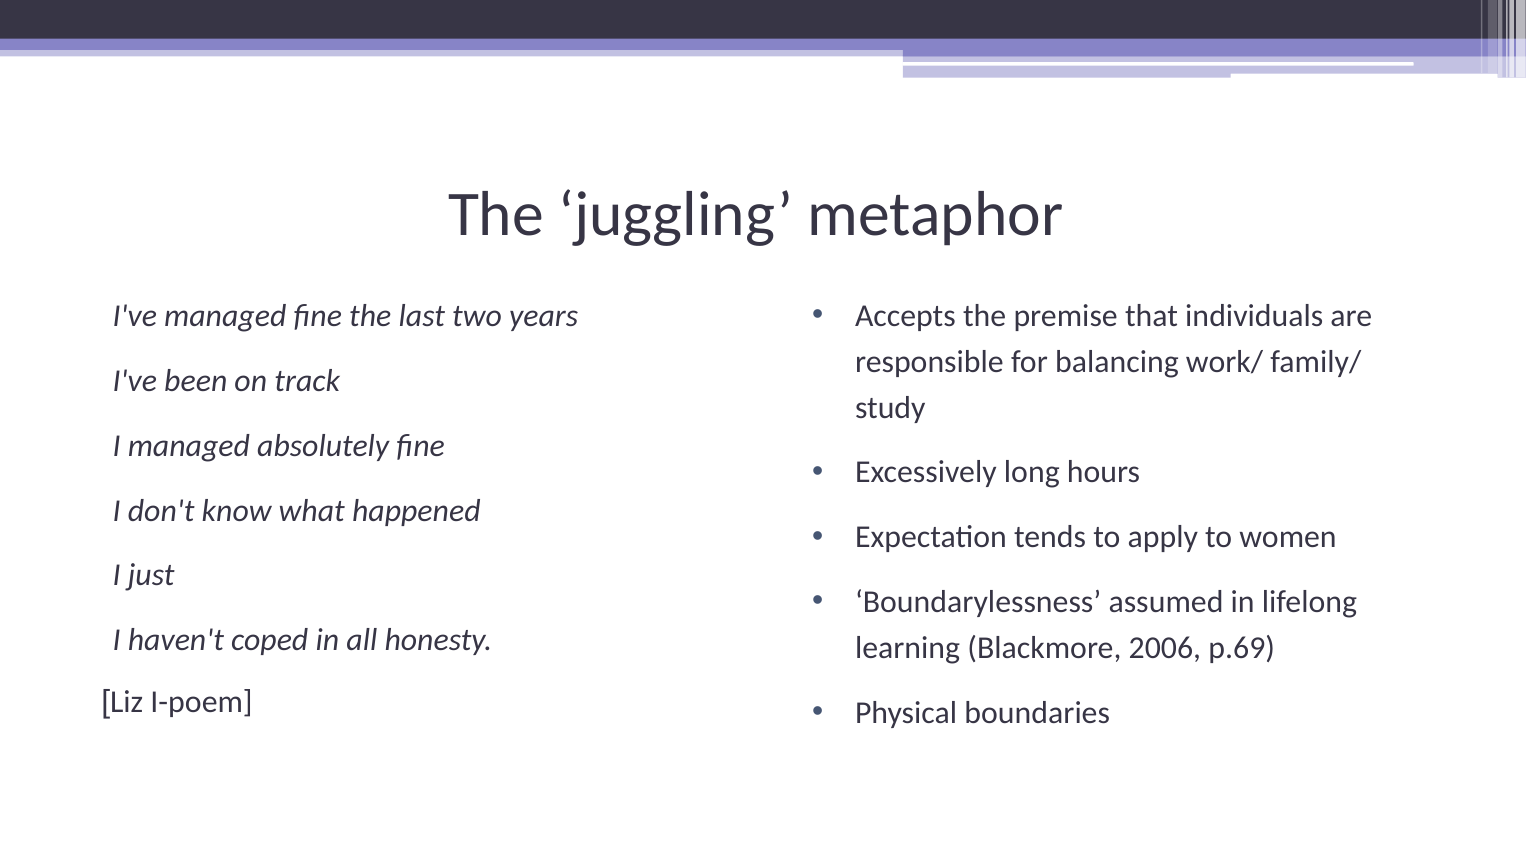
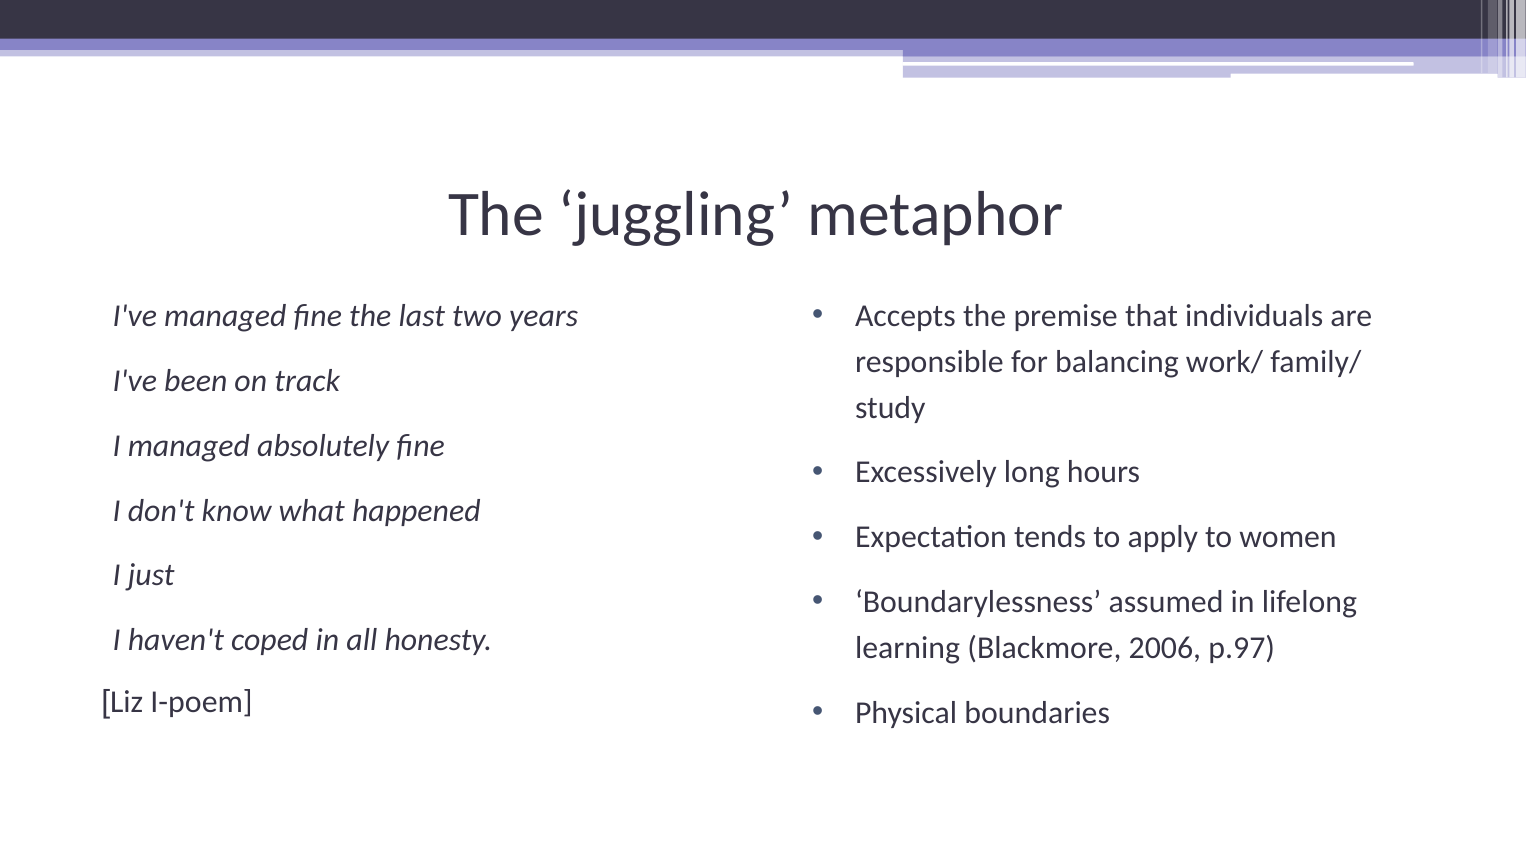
p.69: p.69 -> p.97 (1242, 648)
